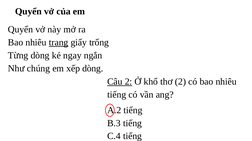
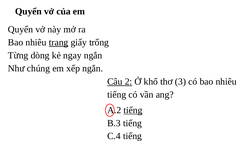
xếp dòng: dòng -> ngắn (93, 69)
thơ 2: 2 -> 3 (180, 82)
tiếng underline: none -> present (133, 111)
